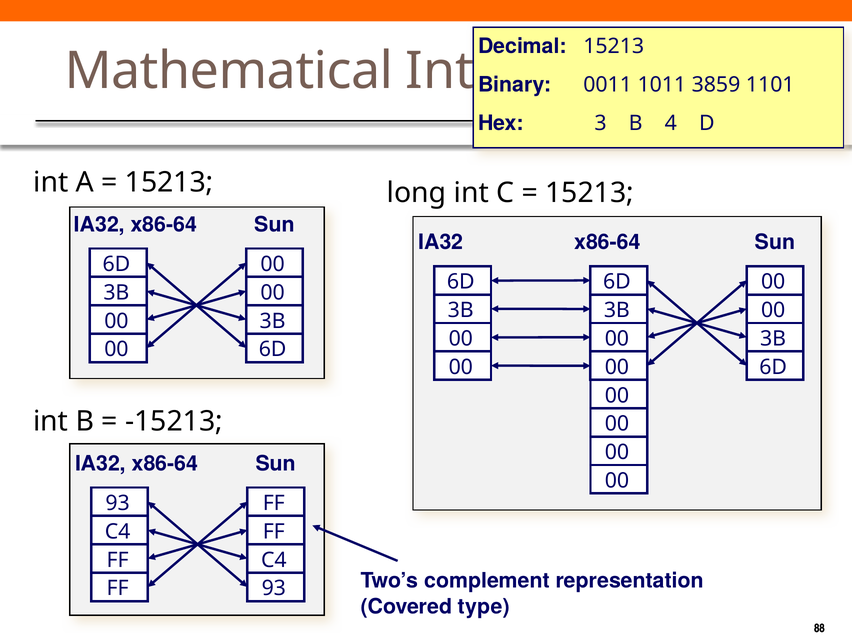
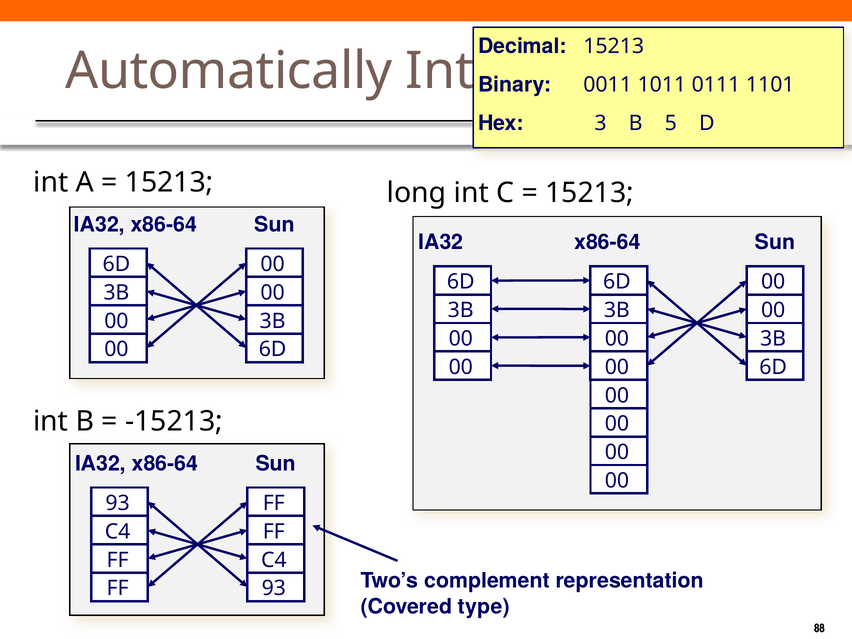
Mathematical: Mathematical -> Automatically (229, 71)
3859: 3859 -> 0111 (716, 85)
4: 4 -> 5 (671, 123)
